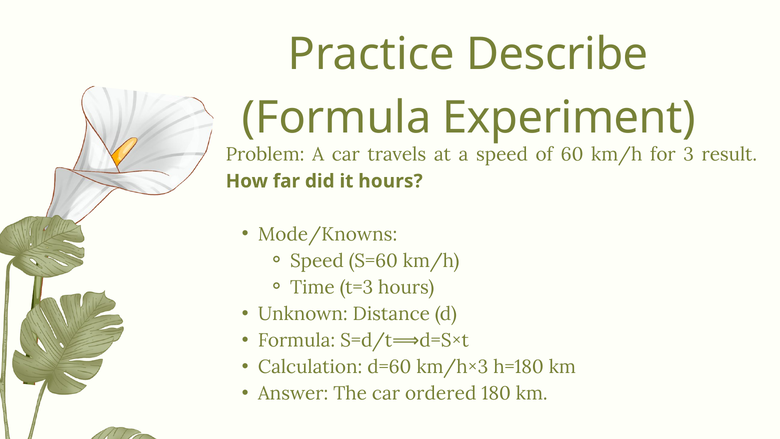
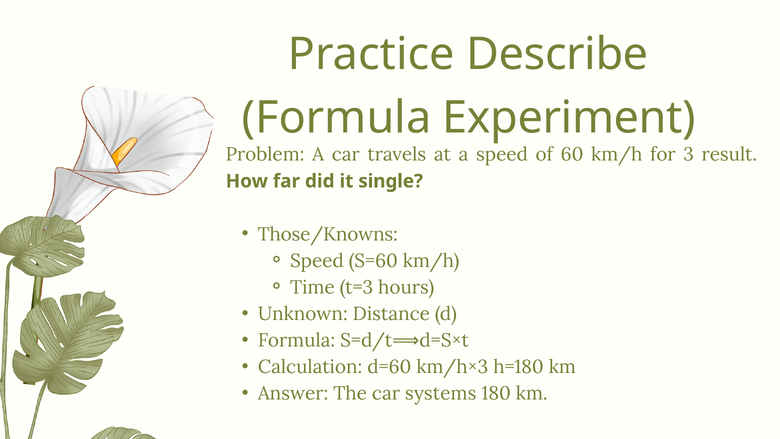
it hours: hours -> single (391, 181)
Mode/Knowns: Mode/Knowns -> Those/Knowns (328, 234)
ordered: ordered -> systems (441, 393)
